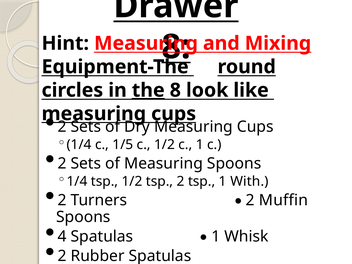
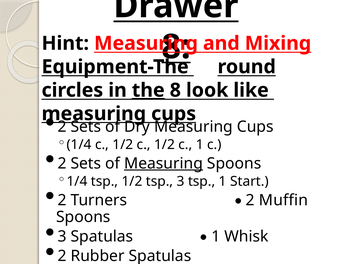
1/4 c 1/5: 1/5 -> 1/2 (123, 145)
Measuring underline: none -> present (164, 163)
tsp 2: 2 -> 3 (181, 181)
With: With -> Start (249, 181)
4: 4 -> 3 (62, 237)
